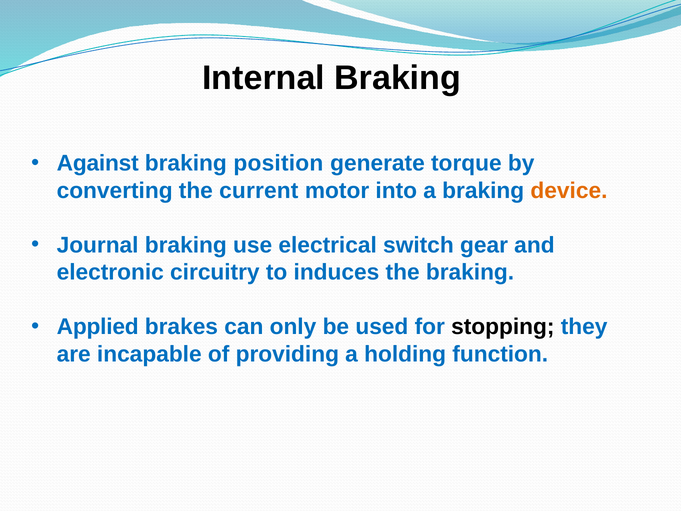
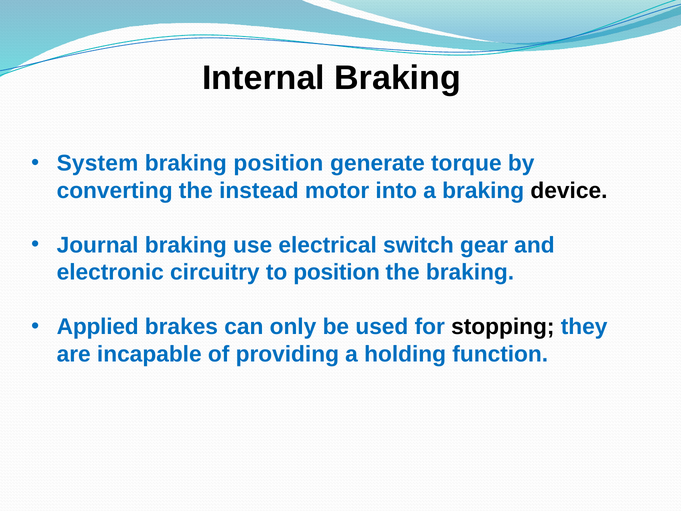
Against: Against -> System (97, 163)
current: current -> instead (259, 191)
device colour: orange -> black (569, 191)
to induces: induces -> position (337, 272)
